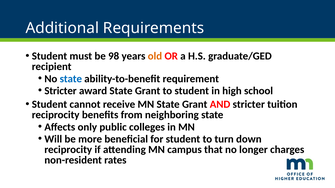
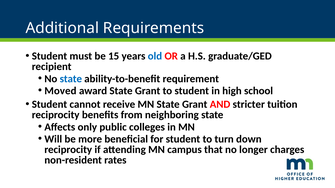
98: 98 -> 15 (114, 56)
old colour: orange -> blue (155, 56)
Stricter: Stricter -> Moved (60, 91)
